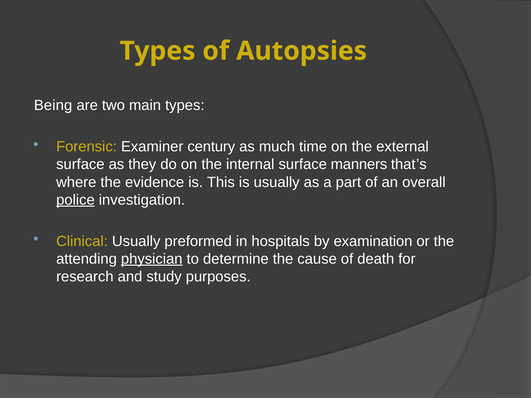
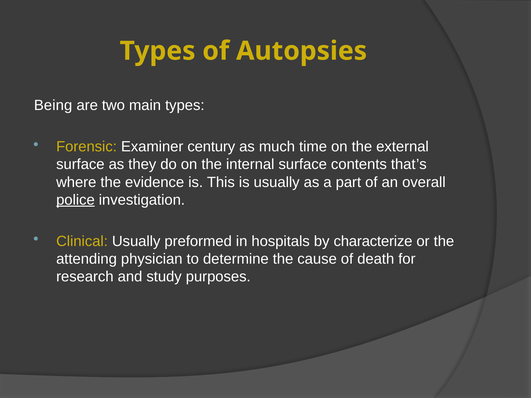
manners: manners -> contents (359, 165)
examination: examination -> characterize (373, 241)
physician underline: present -> none (152, 259)
